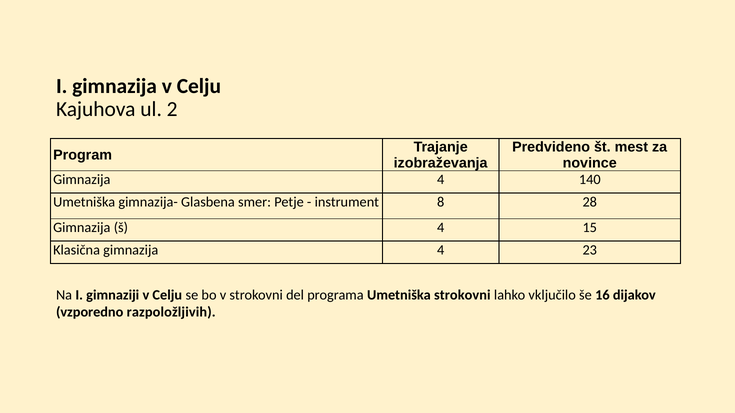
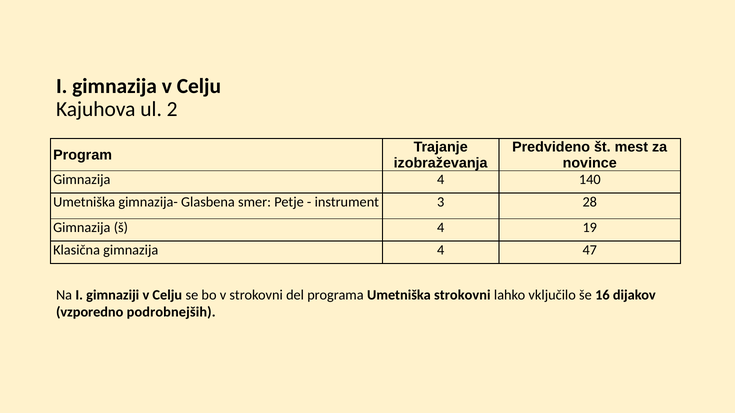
8: 8 -> 3 (441, 202)
15: 15 -> 19 (590, 228)
23: 23 -> 47 (590, 250)
razpoložljivih: razpoložljivih -> podrobnejših (171, 312)
